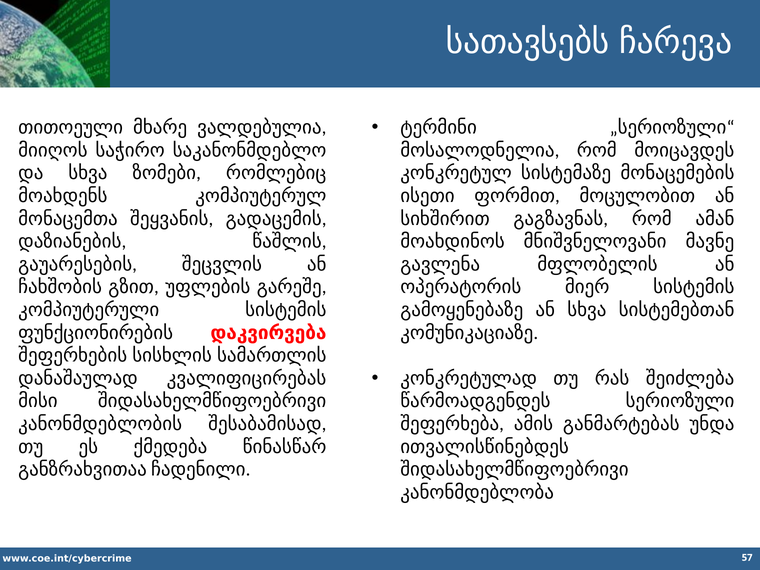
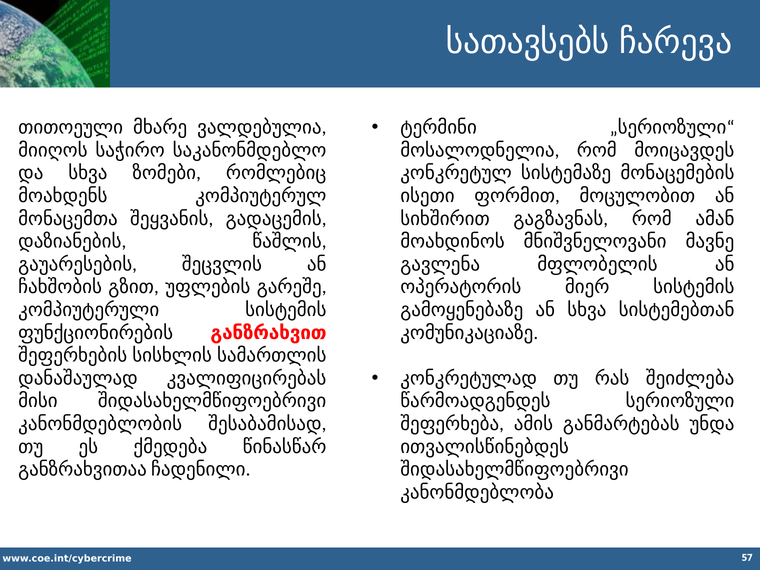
დაკვირვება: დაკვირვება -> განზრახვით (269, 333)
